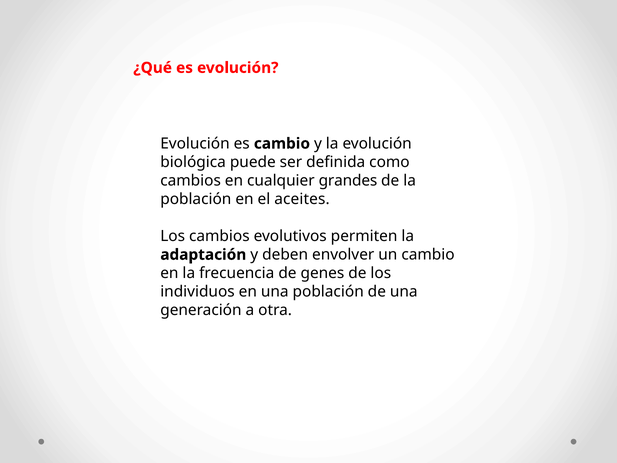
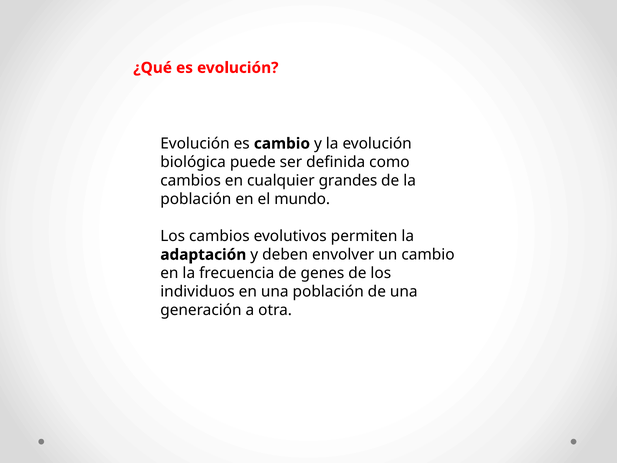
aceites: aceites -> mundo (302, 199)
